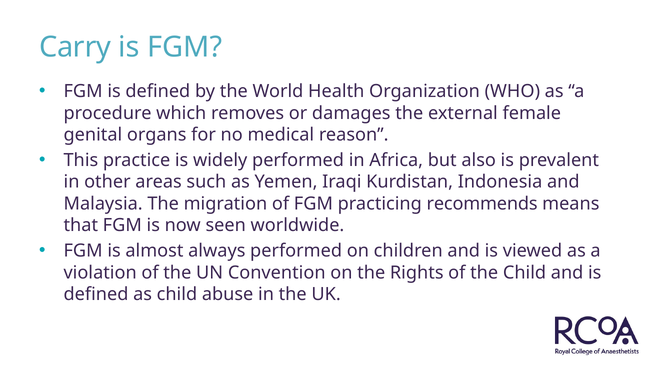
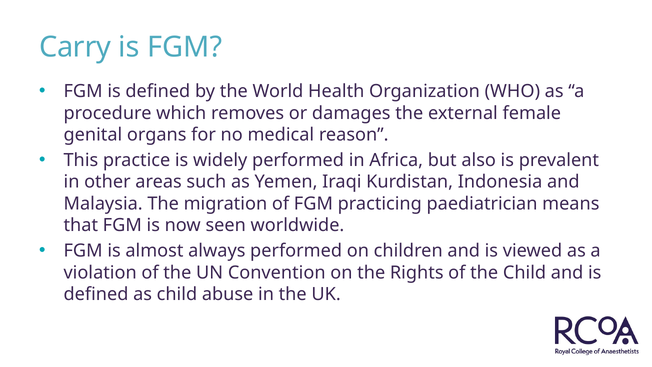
recommends: recommends -> paediatrician (482, 204)
